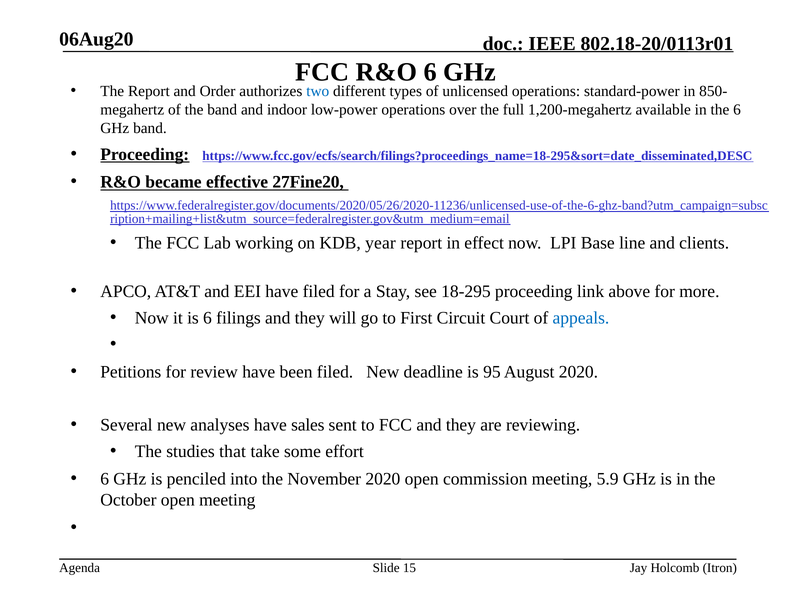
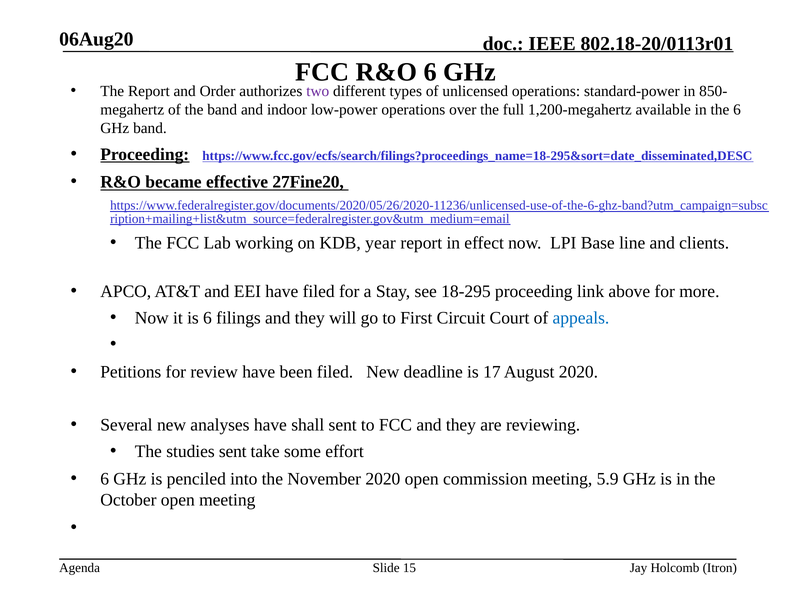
two colour: blue -> purple (318, 91)
95: 95 -> 17 (492, 372)
sales: sales -> shall (308, 425)
studies that: that -> sent (233, 451)
